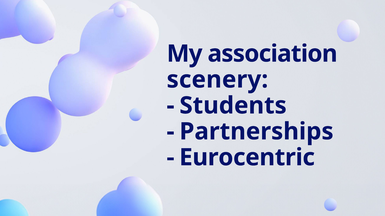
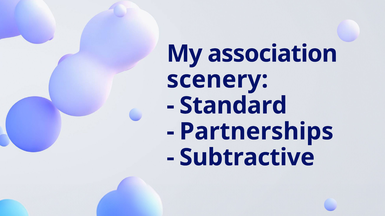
Students: Students -> Standard (233, 106)
Eurocentric: Eurocentric -> Subtractive (247, 158)
